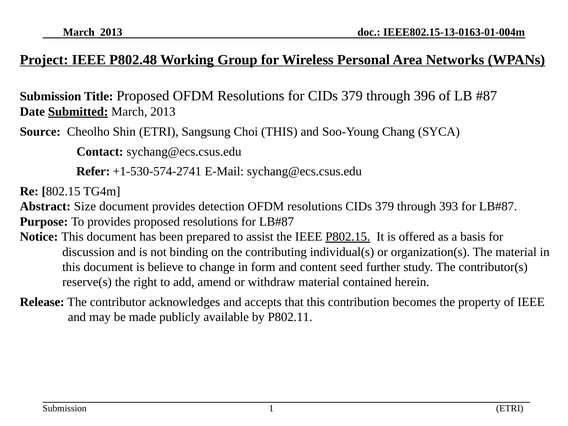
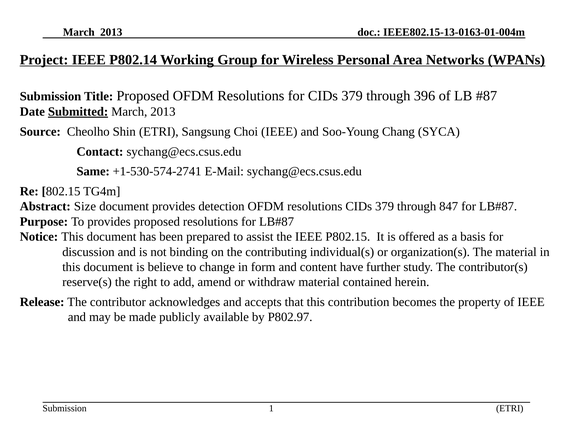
P802.48: P802.48 -> P802.14 (133, 60)
Choi THIS: THIS -> IEEE (279, 132)
Refer: Refer -> Same (93, 171)
393: 393 -> 847 (449, 206)
P802.15 underline: present -> none (348, 237)
seed: seed -> have (352, 267)
P802.11: P802.11 -> P802.97 (290, 317)
